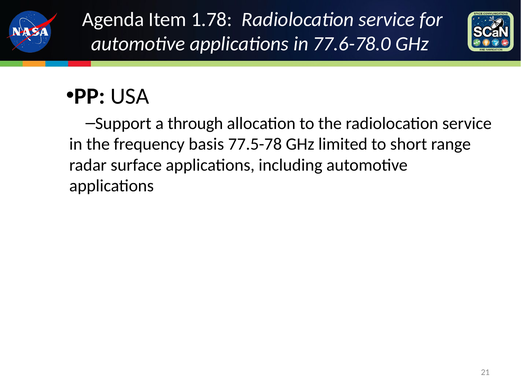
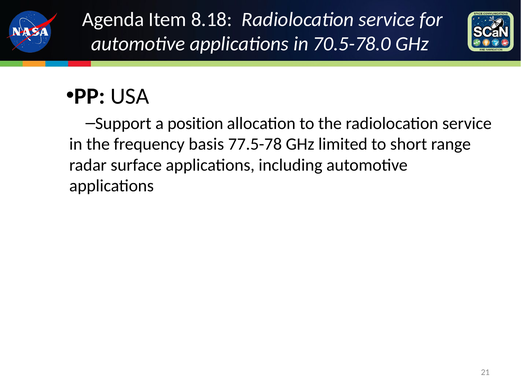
1.78: 1.78 -> 8.18 (212, 20)
77.6-78.0: 77.6-78.0 -> 70.5-78.0 (352, 44)
through: through -> position (195, 124)
